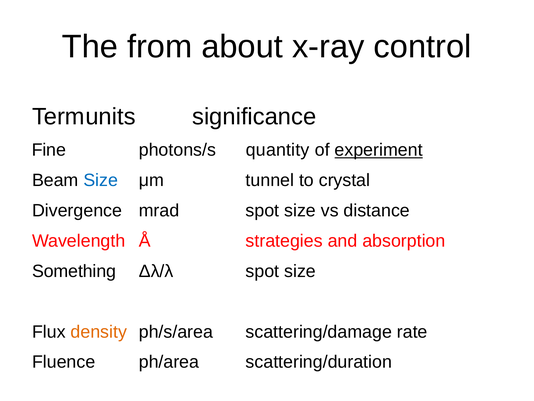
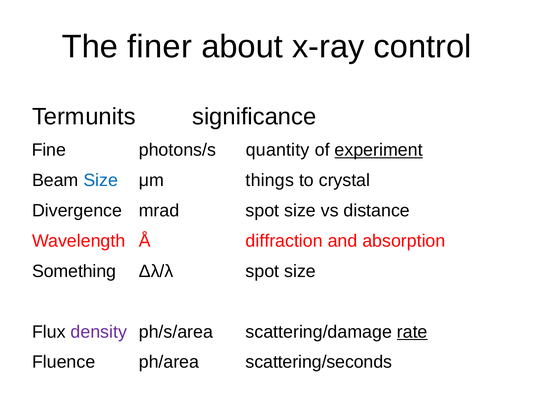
from: from -> finer (160, 47)
tunnel: tunnel -> things (270, 180)
strategies: strategies -> diffraction (284, 241)
density colour: orange -> purple (99, 331)
rate underline: none -> present (412, 331)
scattering/duration: scattering/duration -> scattering/seconds (319, 362)
